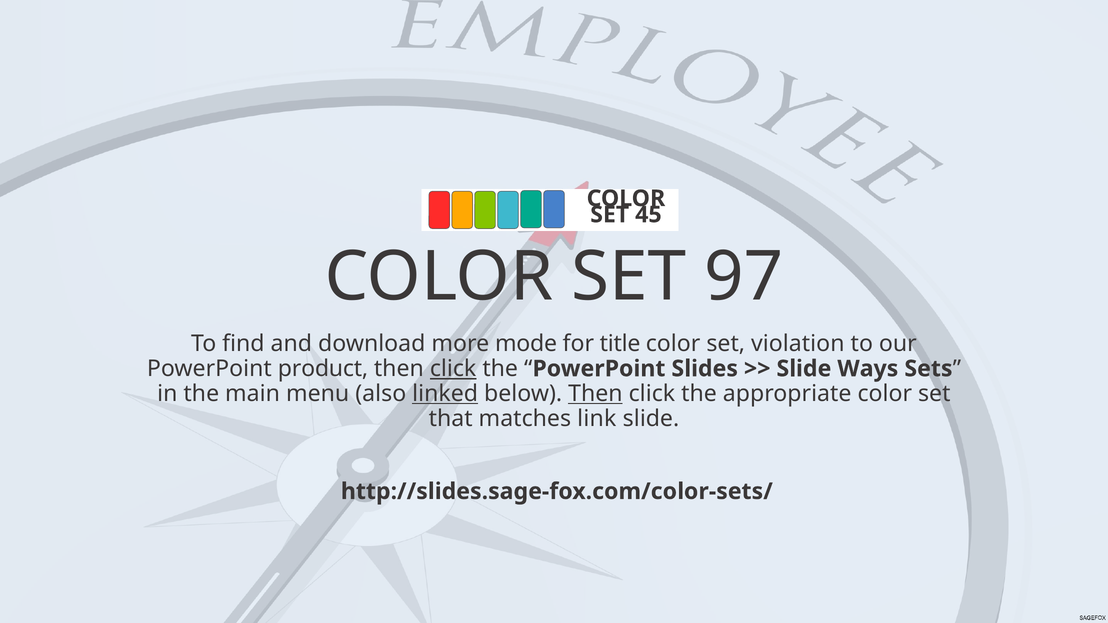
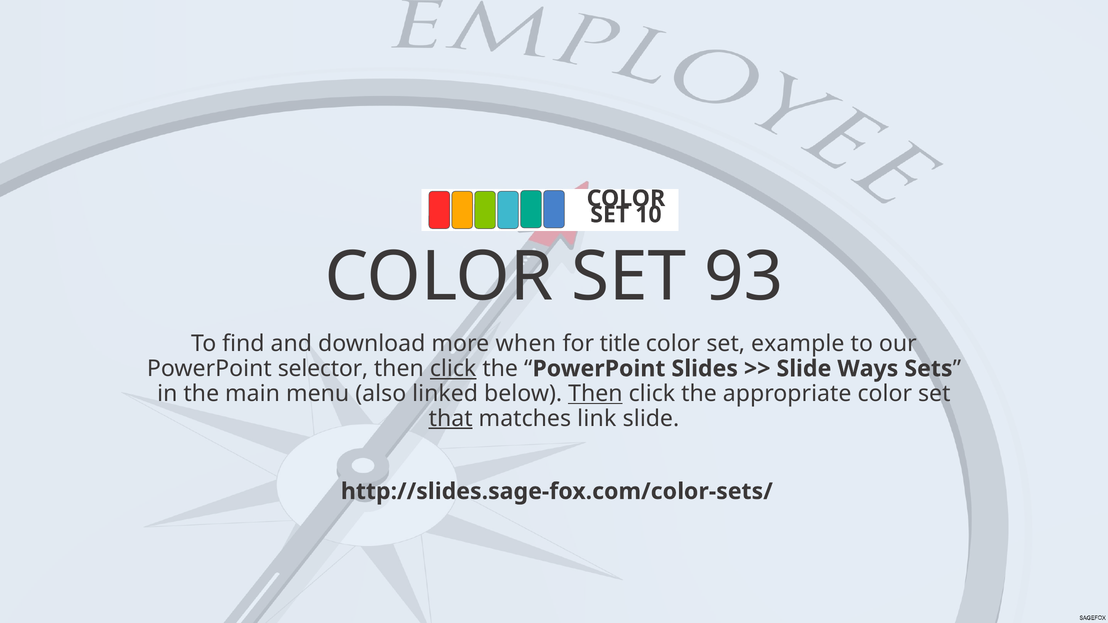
45: 45 -> 10 (648, 215)
97: 97 -> 93 (744, 277)
mode: mode -> when (526, 344)
violation: violation -> example (798, 344)
product: product -> selector (323, 369)
linked underline: present -> none (445, 394)
that underline: none -> present (451, 419)
